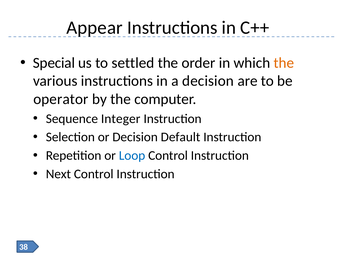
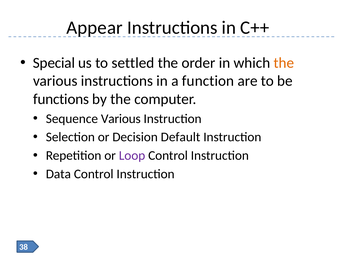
a decision: decision -> function (208, 81)
operator: operator -> functions (61, 99)
Sequence Integer: Integer -> Various (121, 119)
Loop colour: blue -> purple (132, 156)
Next: Next -> Data (58, 174)
